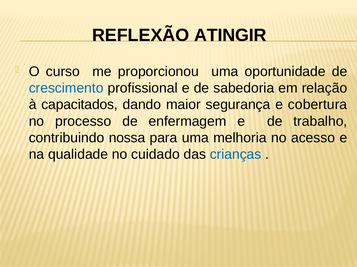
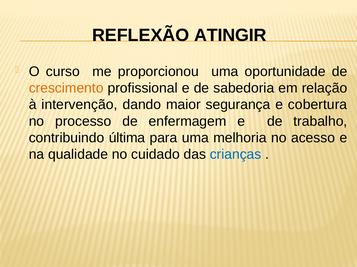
crescimento colour: blue -> orange (66, 88)
capacitados: capacitados -> intervenção (80, 105)
nossa: nossa -> última (127, 138)
